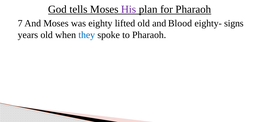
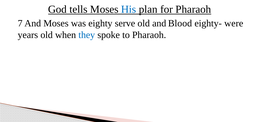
His colour: purple -> blue (129, 9)
lifted: lifted -> serve (125, 23)
signs: signs -> were (234, 23)
